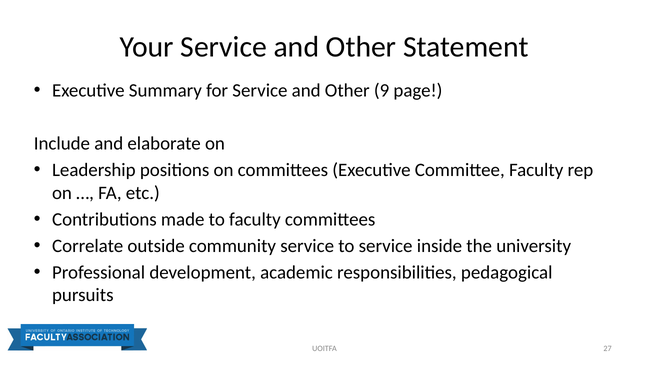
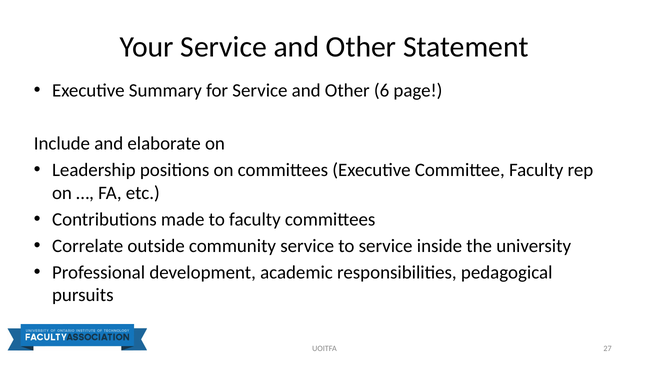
9: 9 -> 6 (382, 91)
